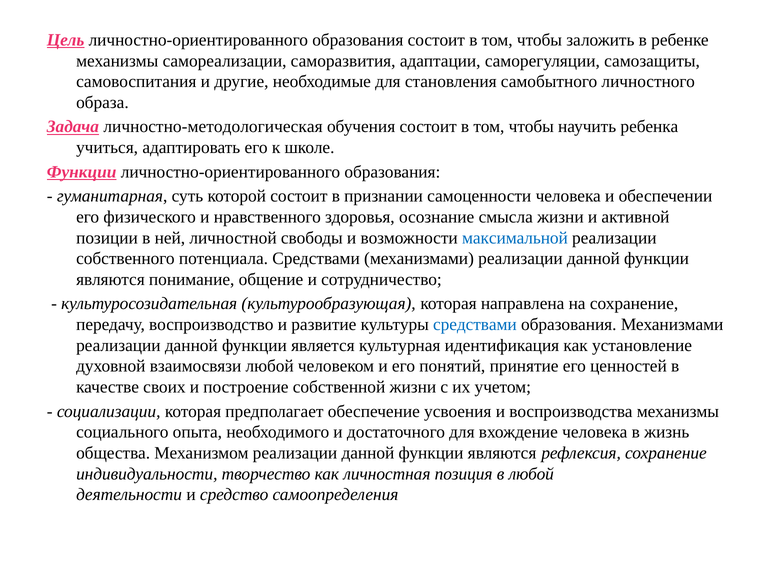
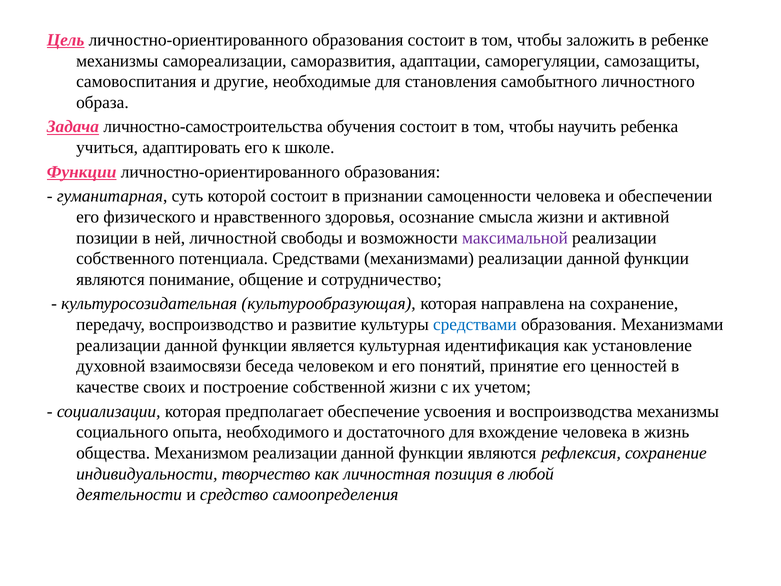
личностно-методологическая: личностно-методологическая -> личностно-самостроительства (213, 127)
максимальной colour: blue -> purple (515, 238)
взаимосвязи любой: любой -> беседа (270, 366)
